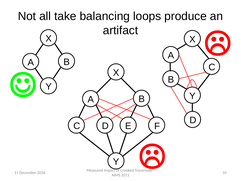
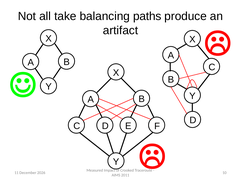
loops: loops -> paths (147, 16)
